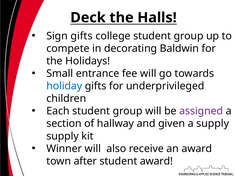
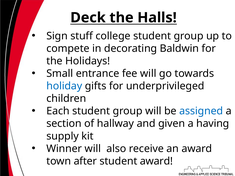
Sign gifts: gifts -> stuff (82, 36)
assigned colour: purple -> blue (201, 111)
a supply: supply -> having (213, 124)
